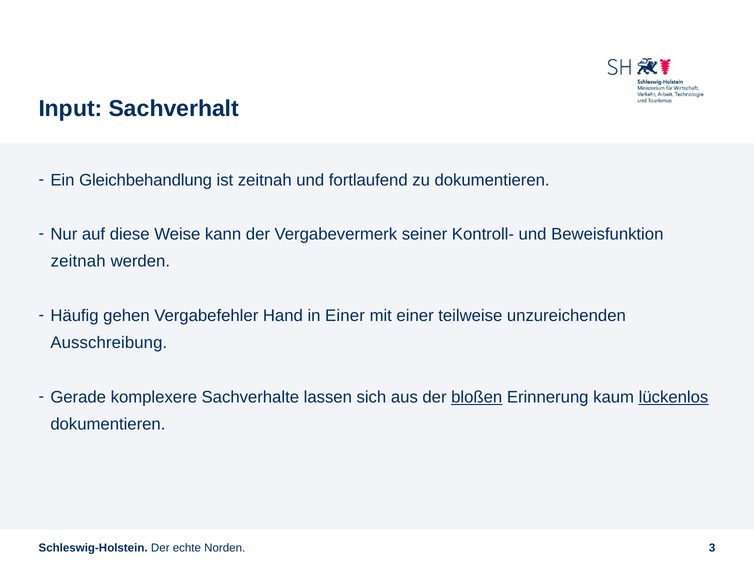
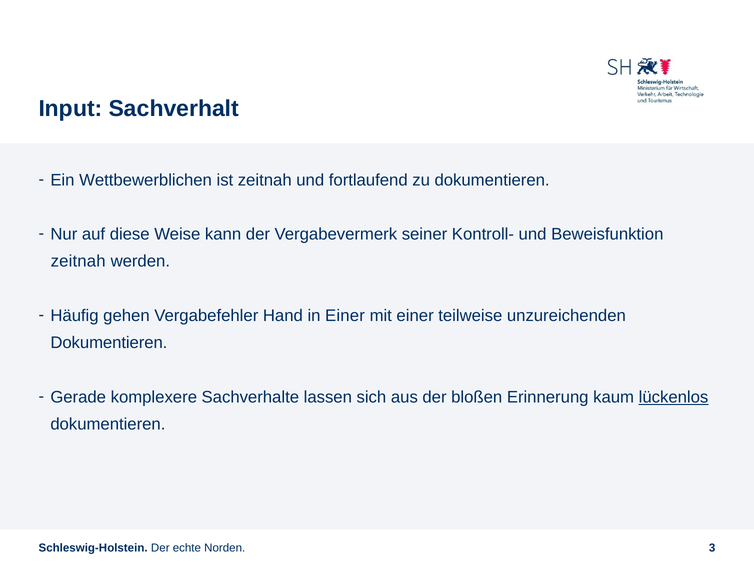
Gleichbehandlung: Gleichbehandlung -> Wettbewerblichen (146, 180)
Ausschreibung: Ausschreibung -> Dokumentieren (109, 343)
bloßen underline: present -> none (477, 397)
